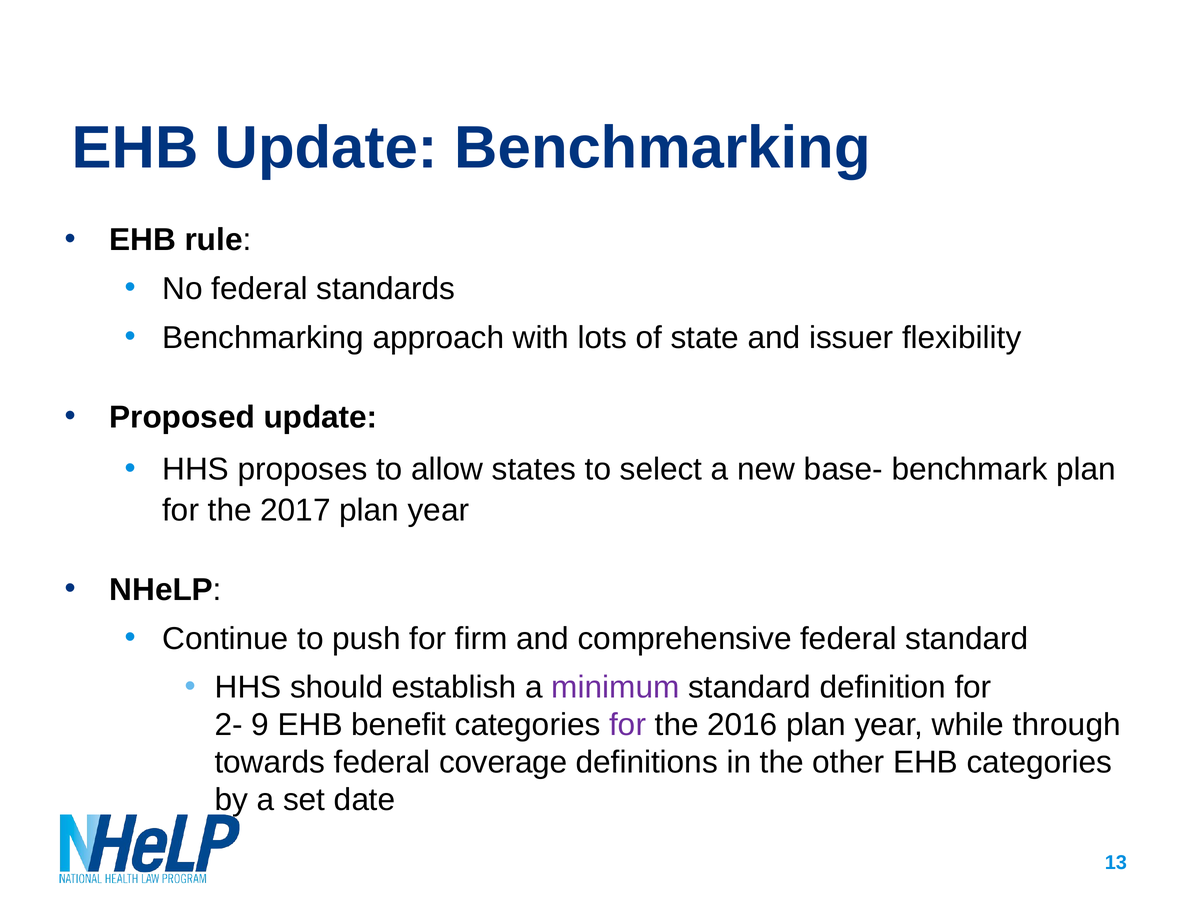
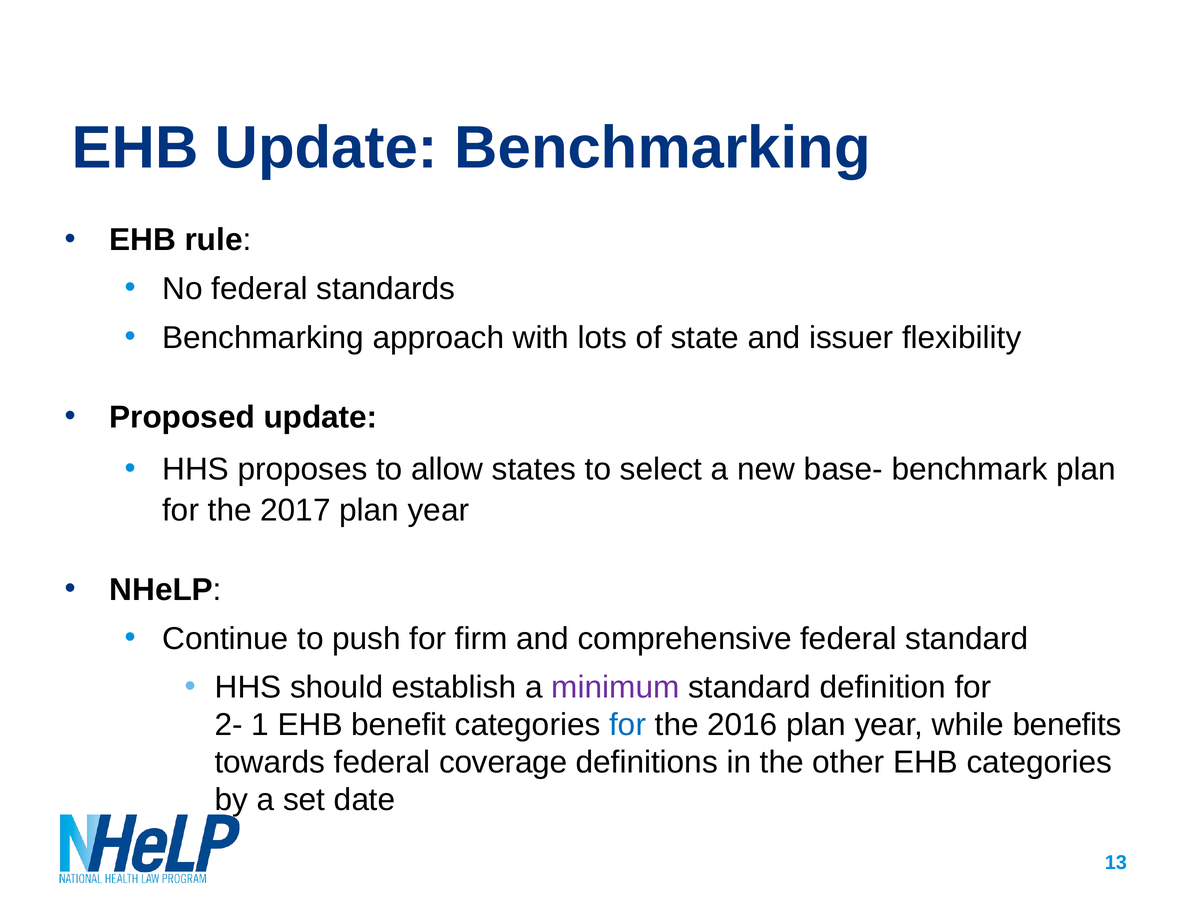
9: 9 -> 1 (260, 725)
for colour: purple -> blue (628, 725)
through: through -> benefits (1067, 725)
